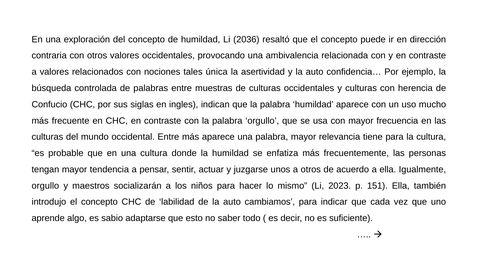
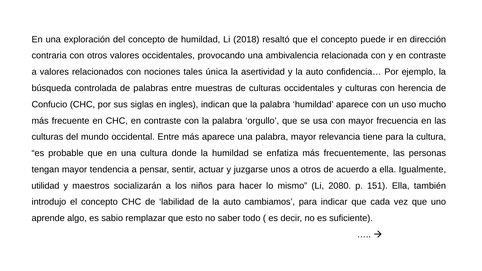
2036: 2036 -> 2018 (246, 39)
orgullo: orgullo -> utilidad (45, 186)
2023: 2023 -> 2080 (340, 186)
adaptarse: adaptarse -> remplazar (146, 218)
